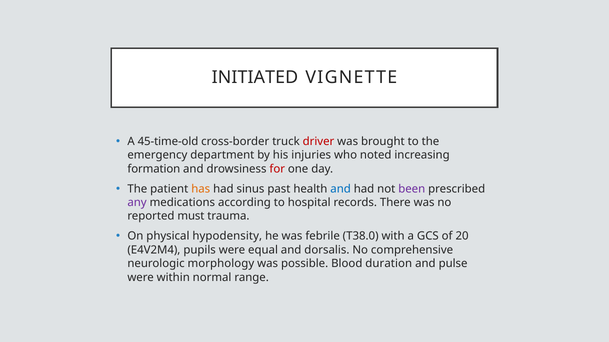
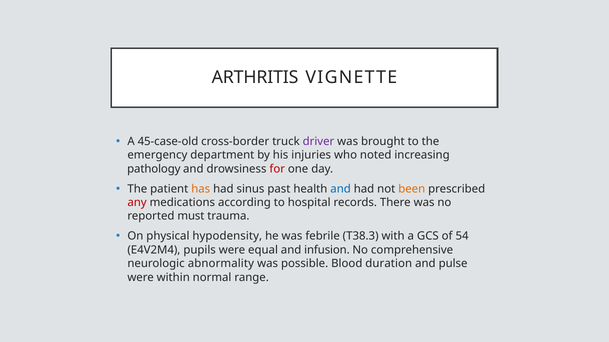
INITIATED: INITIATED -> ARTHRITIS (255, 78)
45-time-old: 45-time-old -> 45-case-old (168, 142)
driver colour: red -> purple (318, 142)
formation: formation -> pathology (154, 169)
been colour: purple -> orange (412, 189)
any colour: purple -> red (137, 203)
T38.0: T38.0 -> T38.3 (361, 237)
20: 20 -> 54 (462, 237)
dorsalis: dorsalis -> infusion (327, 250)
morphology: morphology -> abnormality (221, 264)
